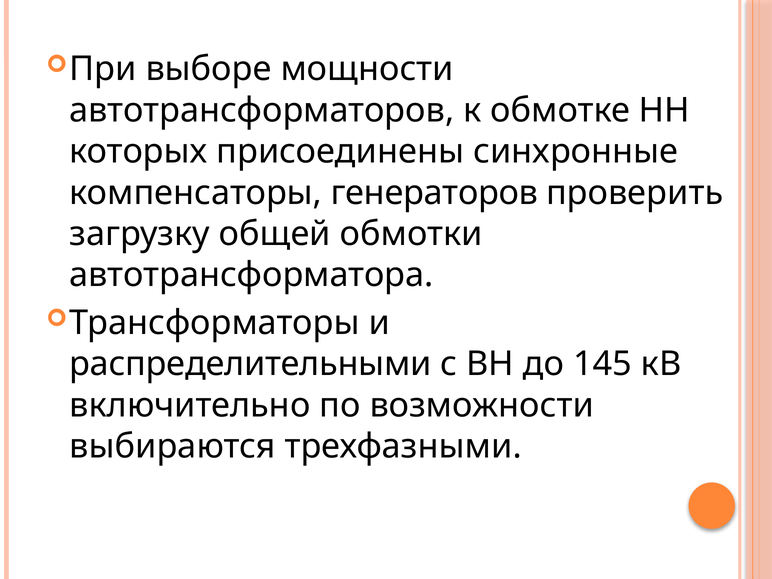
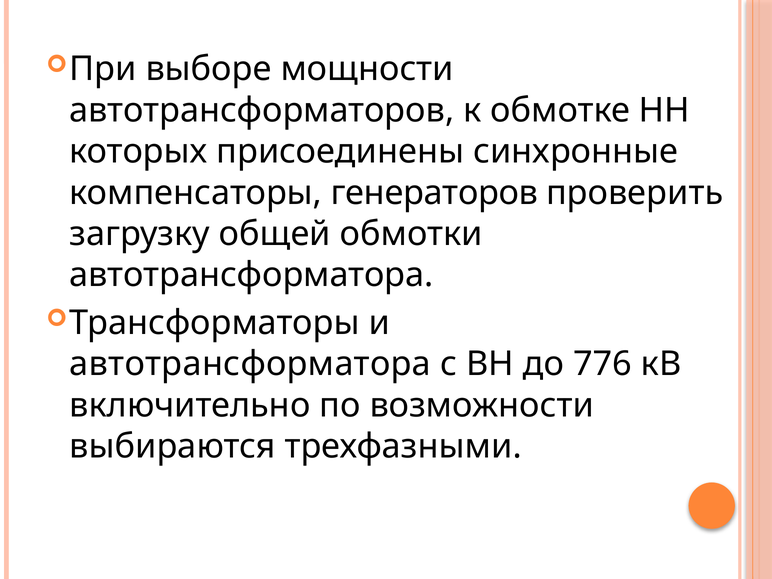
распределительными: распределительными -> автотрансформатора (250, 364)
145: 145 -> 776 (602, 364)
